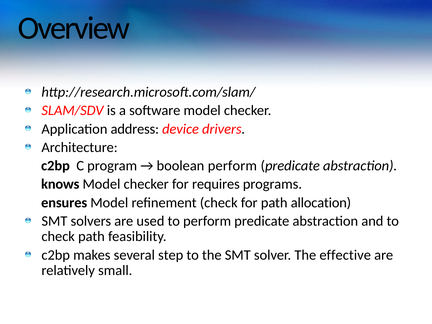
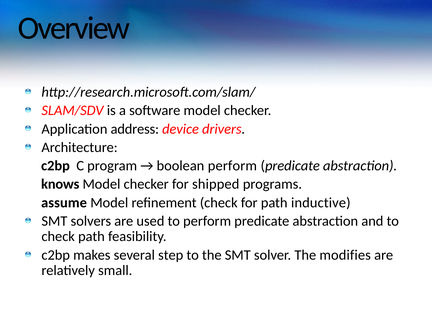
requires: requires -> shipped (216, 184)
ensures: ensures -> assume (64, 203)
allocation: allocation -> inductive (321, 203)
effective: effective -> modifies (345, 255)
